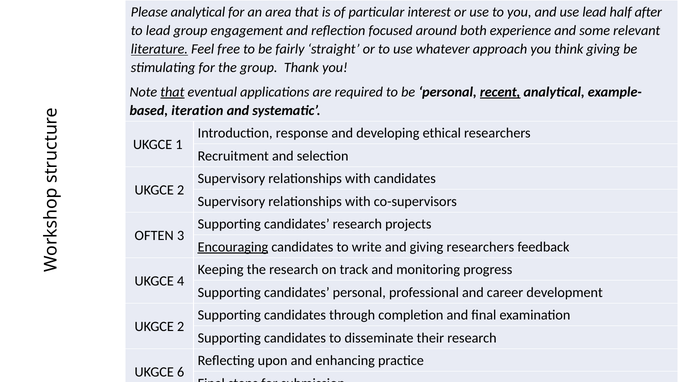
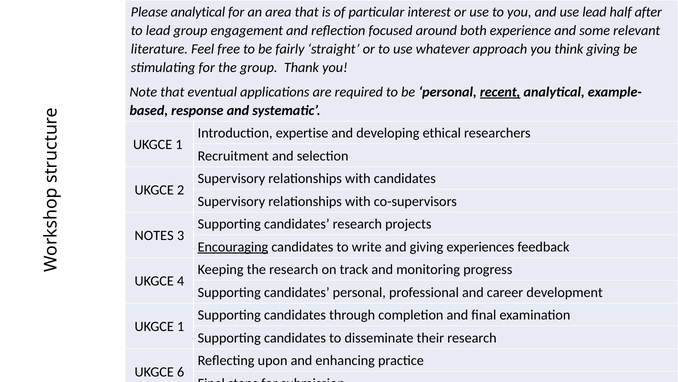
literature underline: present -> none (159, 49)
that underline: present -> none (172, 92)
iteration: iteration -> response (197, 110)
response: response -> expertise (302, 133)
OFTEN: OFTEN -> NOTES (154, 235)
giving researchers: researchers -> experiences (480, 247)
2: 2 -> 1 (181, 326)
